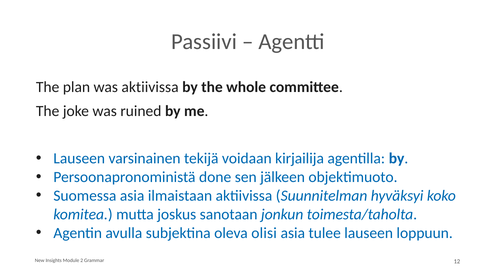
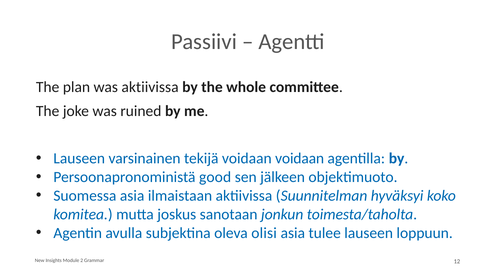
voidaan kirjailija: kirjailija -> voidaan (300, 159)
done: done -> good (215, 177)
